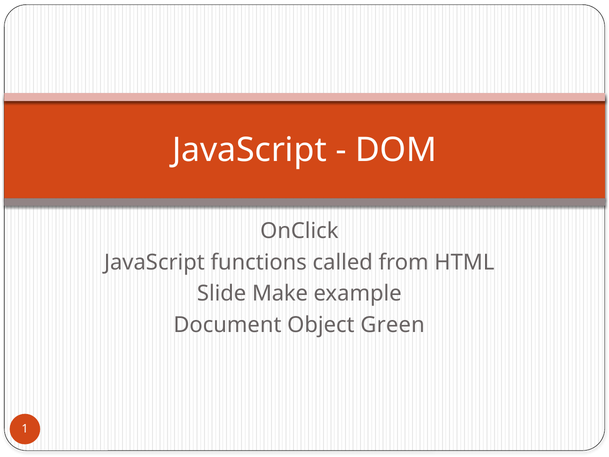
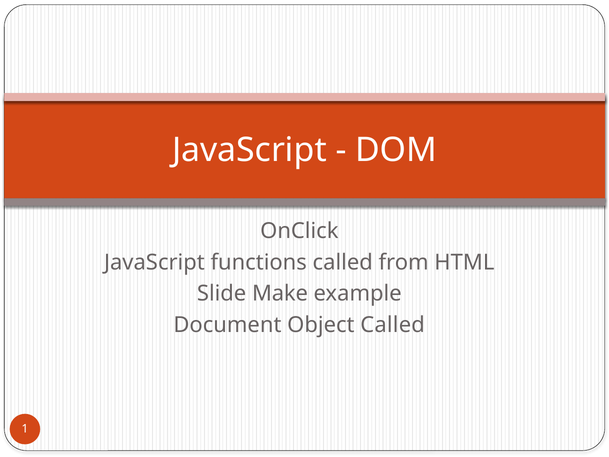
Object Green: Green -> Called (393, 325)
